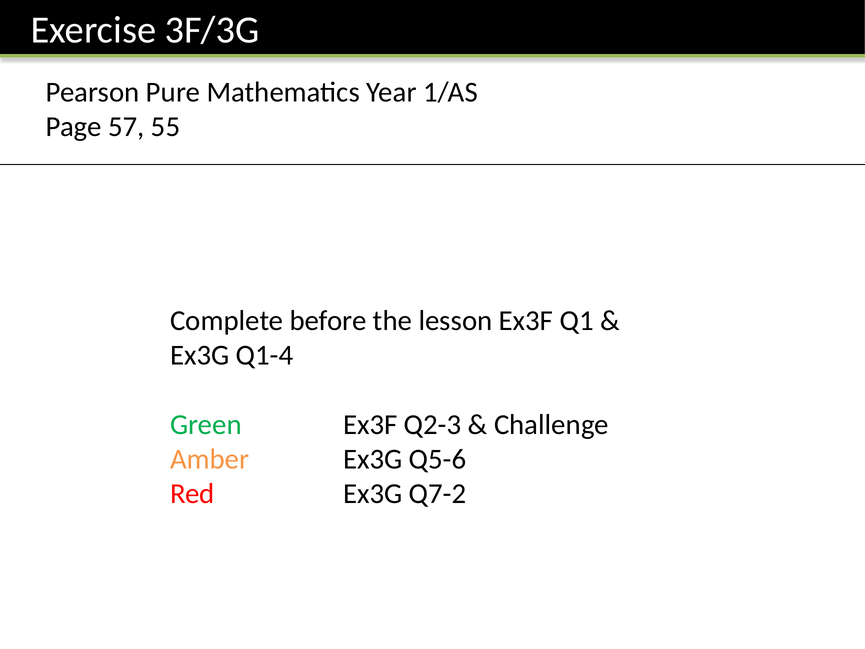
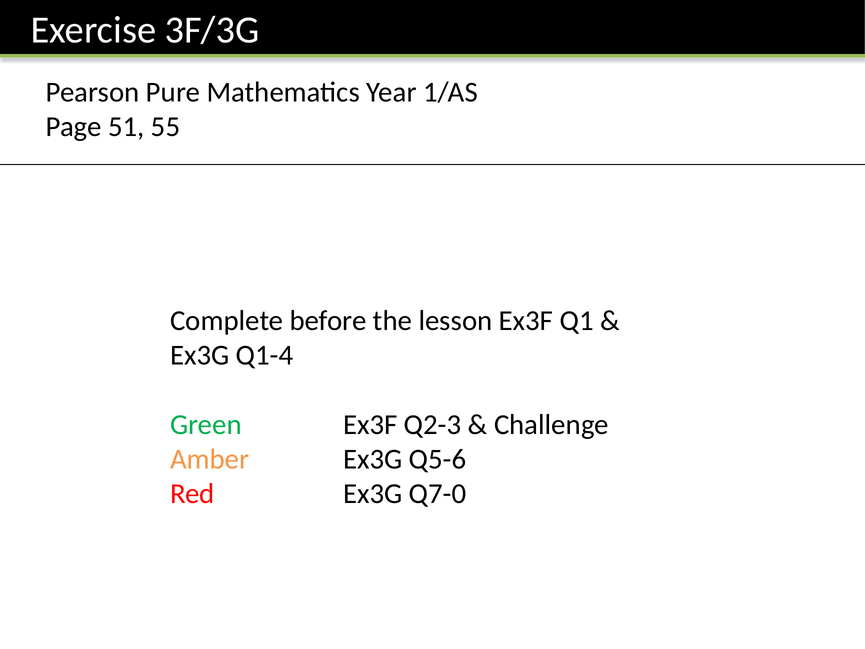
57: 57 -> 51 (126, 127)
Q7-2: Q7-2 -> Q7-0 (438, 494)
